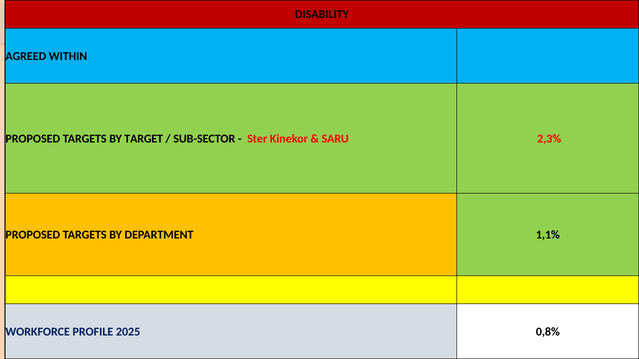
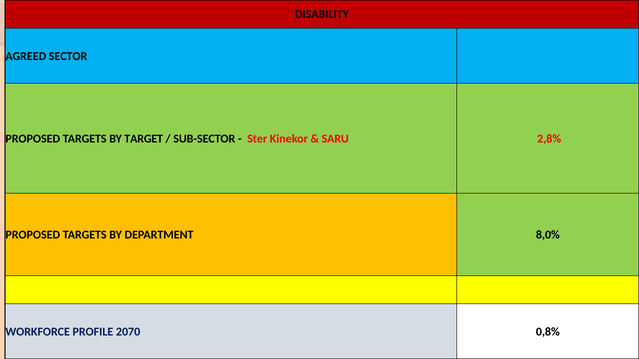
WITHIN: WITHIN -> SECTOR (68, 56)
2,3%: 2,3% -> 2,8% (549, 139)
1,1%: 1,1% -> 8,0% (548, 235)
2025: 2025 -> 2070 (128, 332)
